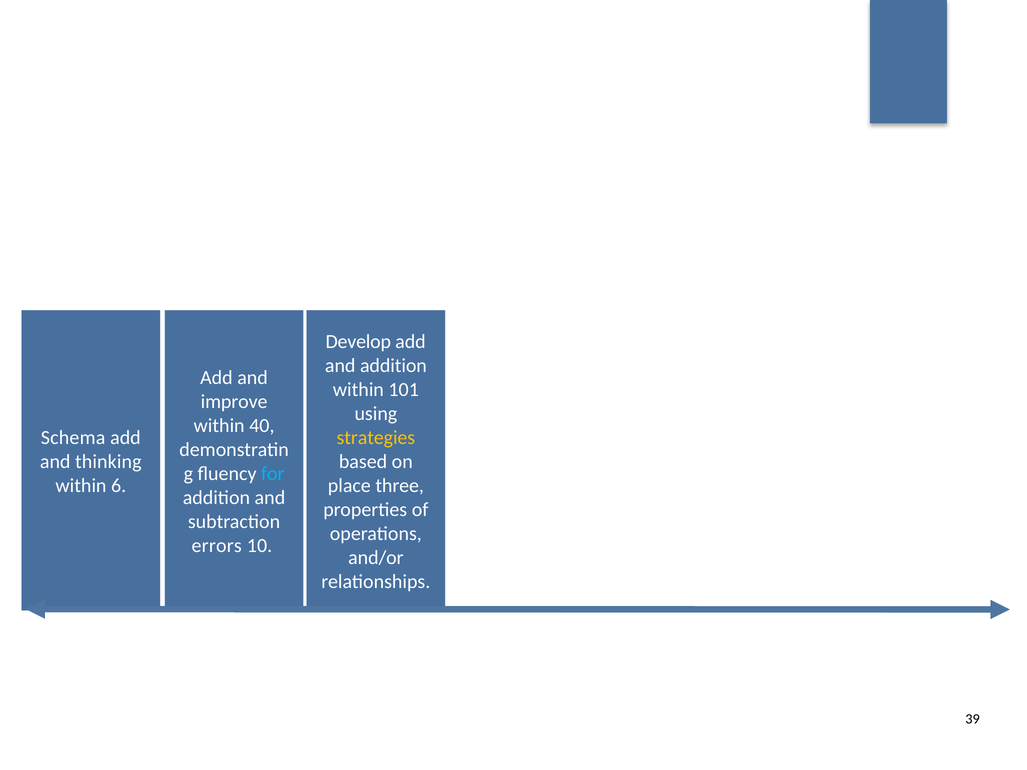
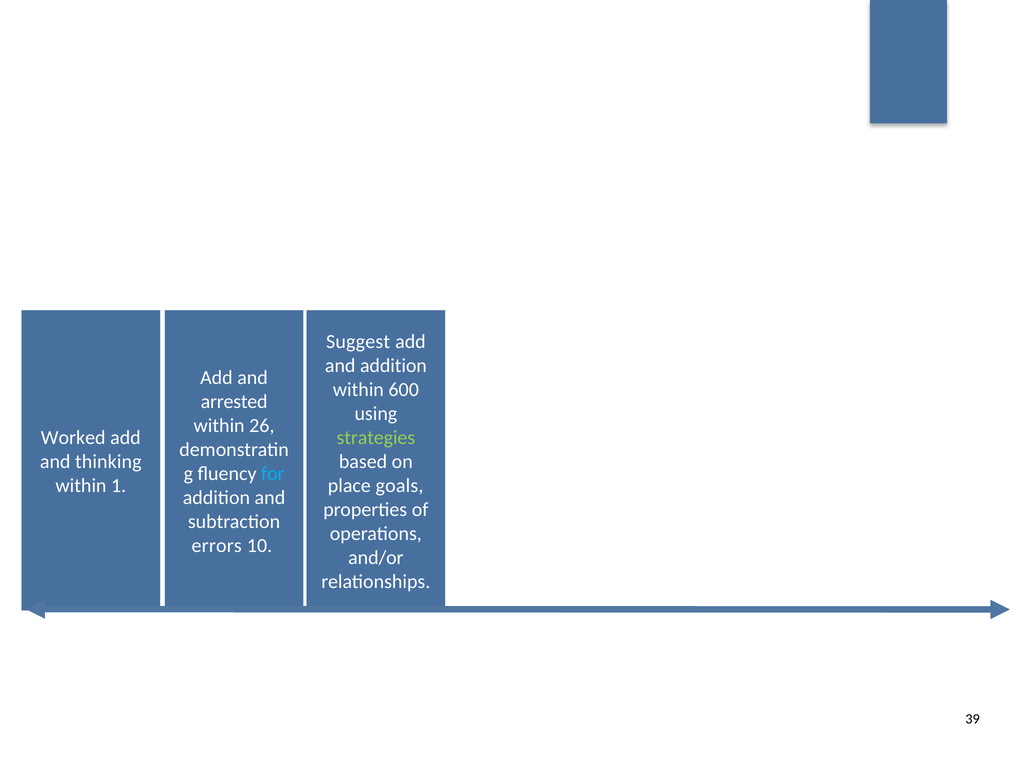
Develop: Develop -> Suggest (358, 342)
101: 101 -> 600 (404, 390)
improve: improve -> arrested (234, 402)
40: 40 -> 26 (262, 426)
Schema: Schema -> Worked (73, 438)
strategies colour: yellow -> light green (376, 438)
6: 6 -> 1 (119, 486)
three: three -> goals (399, 486)
